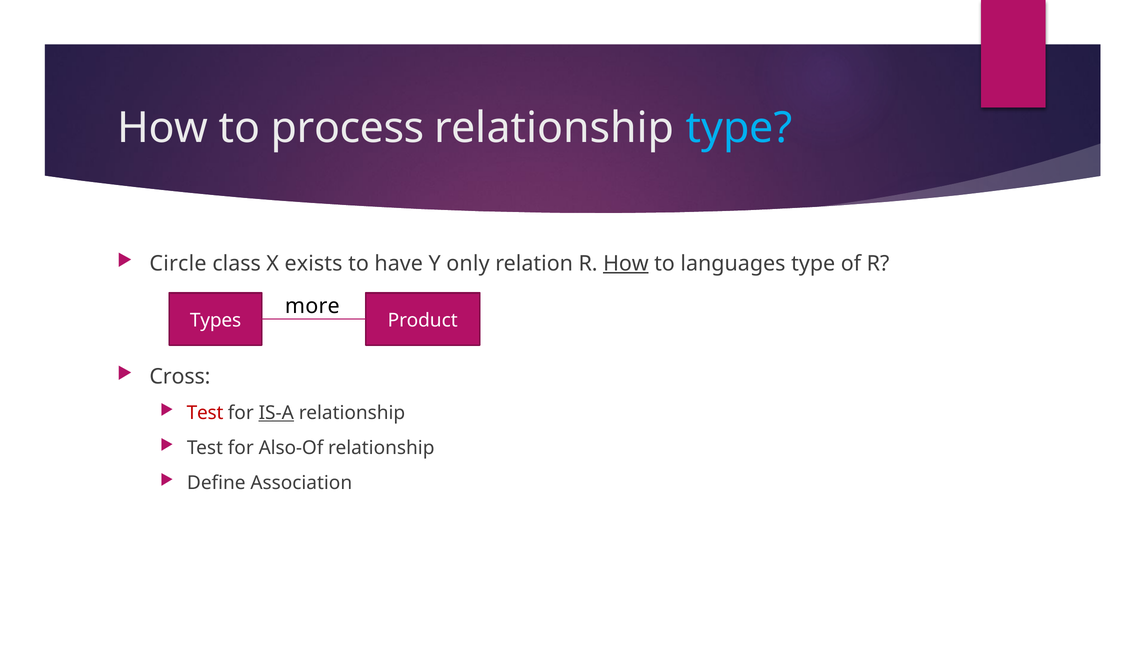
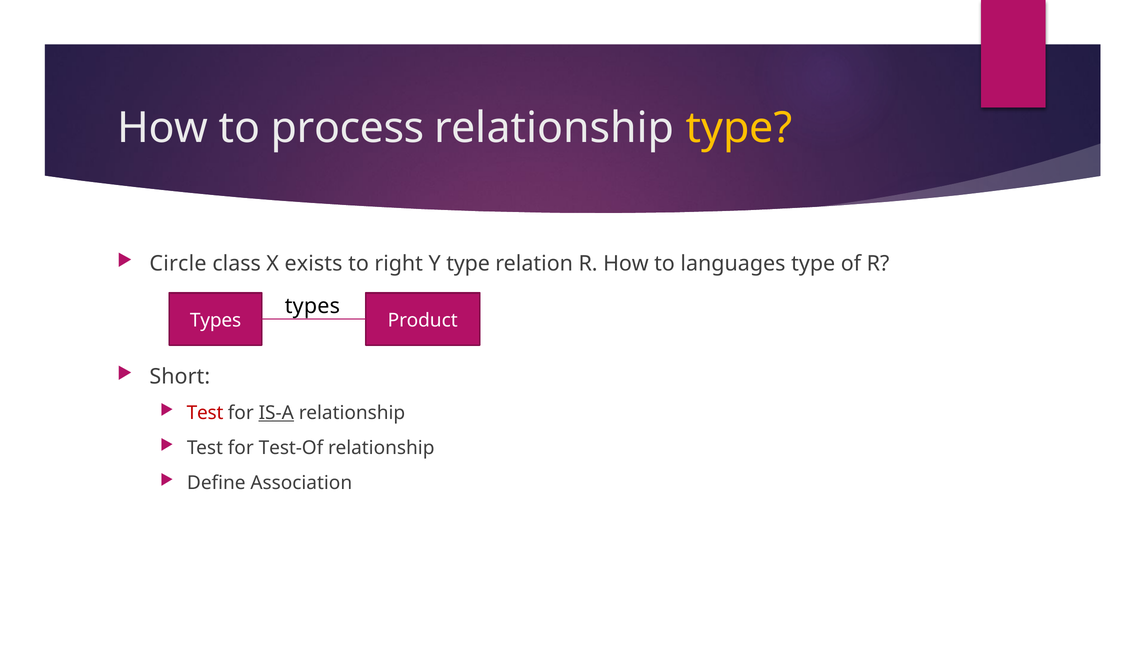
type colour: light blue -> yellow (739, 128)
have: have -> right (399, 263)
Y only: only -> type (468, 263)
How underline: present -> none (626, 263)
more: more -> types (312, 306)
Cross: Cross -> Short (180, 377)
Also-Of: Also-Of -> Test-Of (291, 448)
